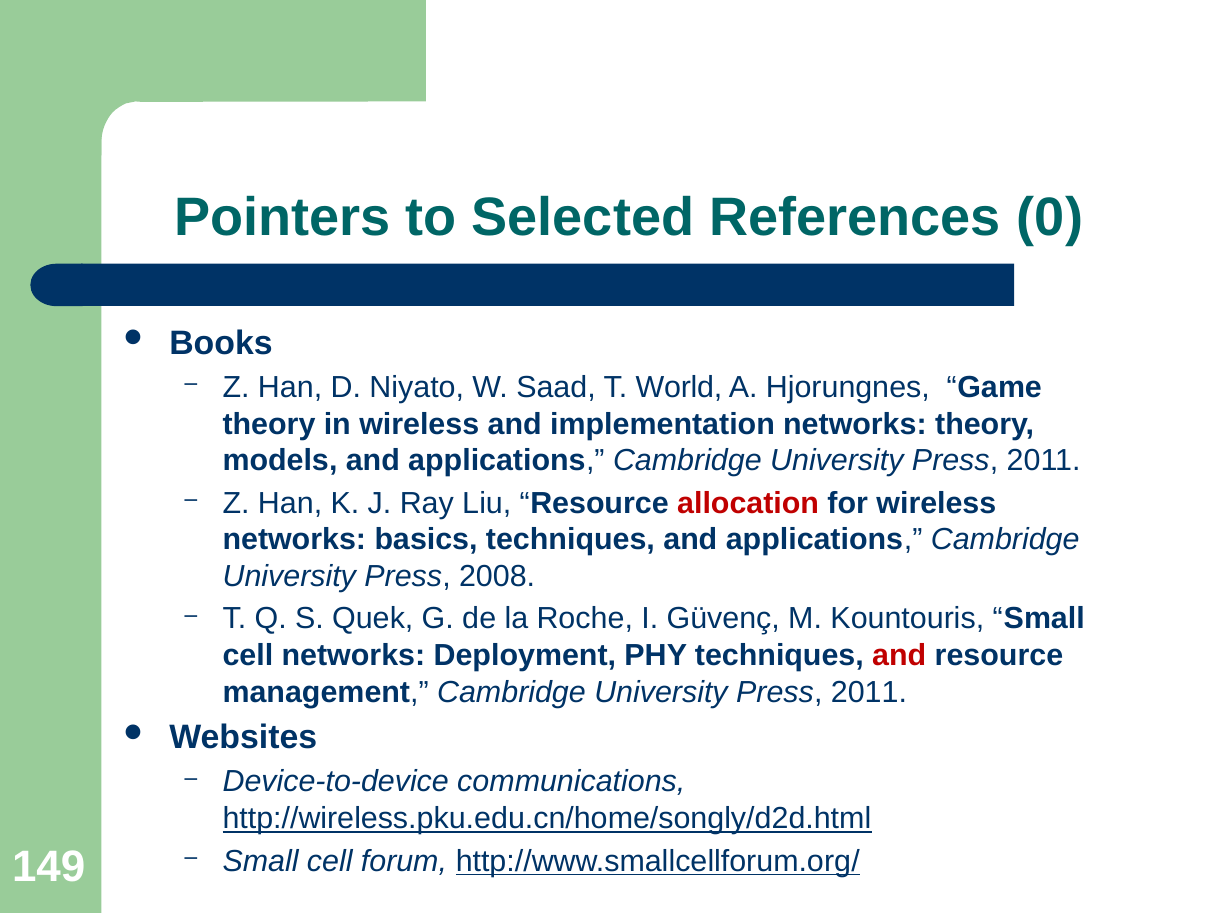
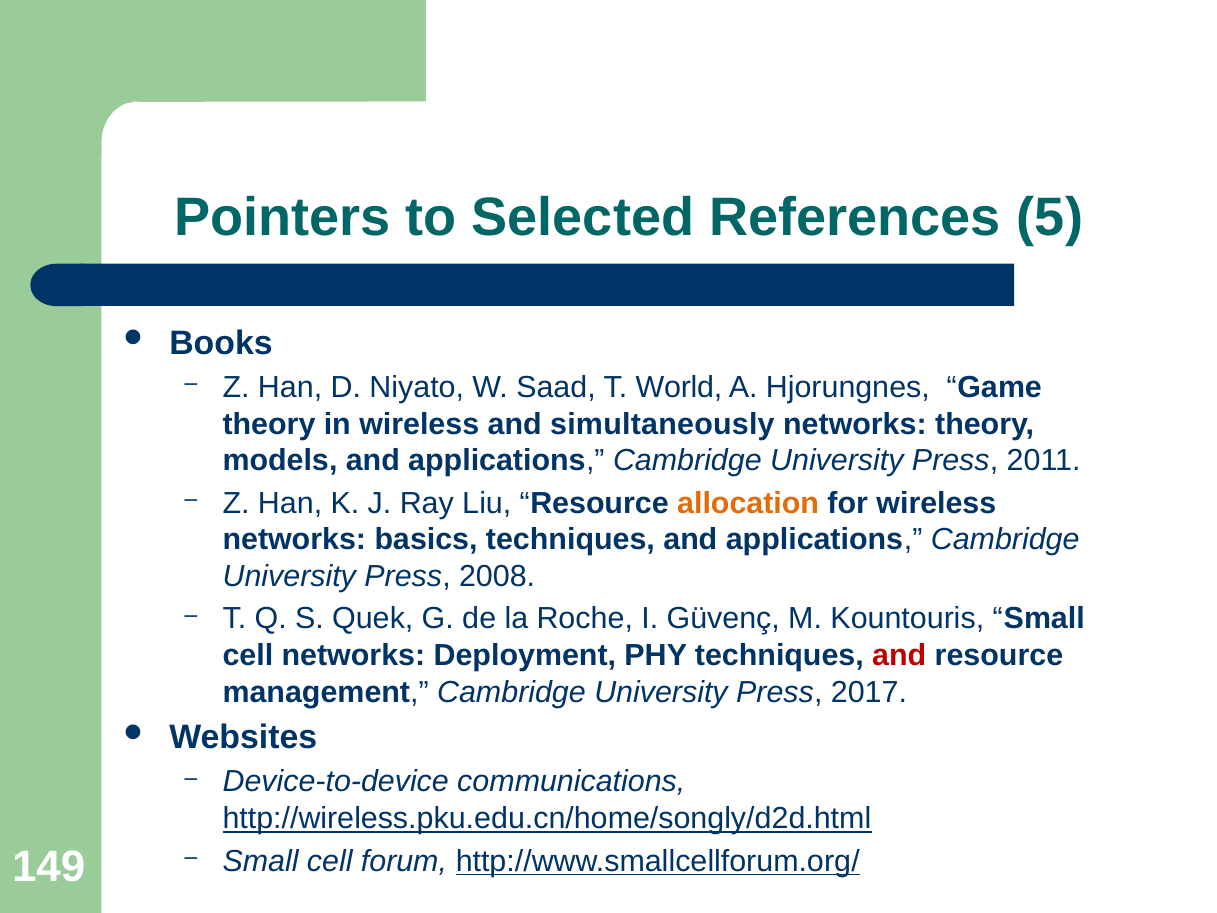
0: 0 -> 5 (1050, 218)
implementation: implementation -> simultaneously (662, 424)
allocation colour: red -> orange (748, 503)
2011: 2011 -> 2017 (869, 692)
